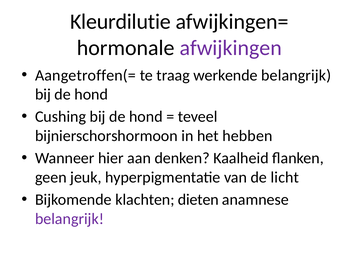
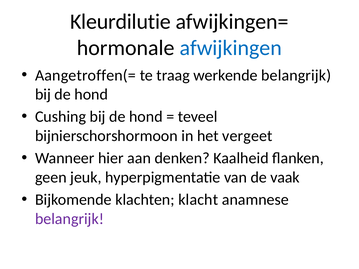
afwijkingen colour: purple -> blue (231, 48)
hebben: hebben -> vergeet (247, 136)
licht: licht -> vaak (285, 177)
dieten: dieten -> klacht (198, 200)
